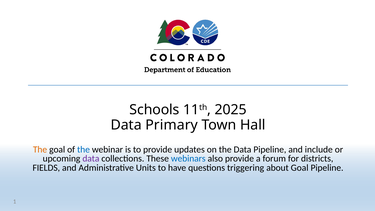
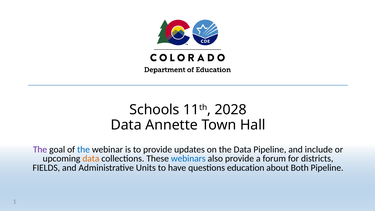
2025: 2025 -> 2028 (231, 110)
Primary: Primary -> Annette (172, 125)
The colour: orange -> purple (40, 149)
data colour: purple -> orange (91, 159)
triggering: triggering -> education (246, 168)
about Goal: Goal -> Both (300, 168)
